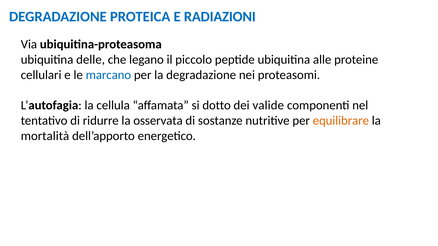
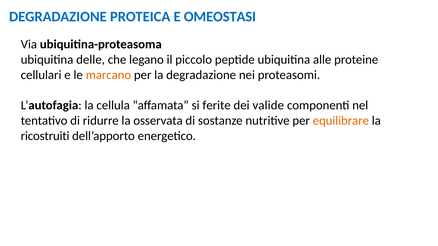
RADIAZIONI: RADIAZIONI -> OMEOSTASI (220, 17)
marcano colour: blue -> orange (108, 75)
dotto: dotto -> ferite (217, 106)
mortalità: mortalità -> ricostruiti (45, 136)
